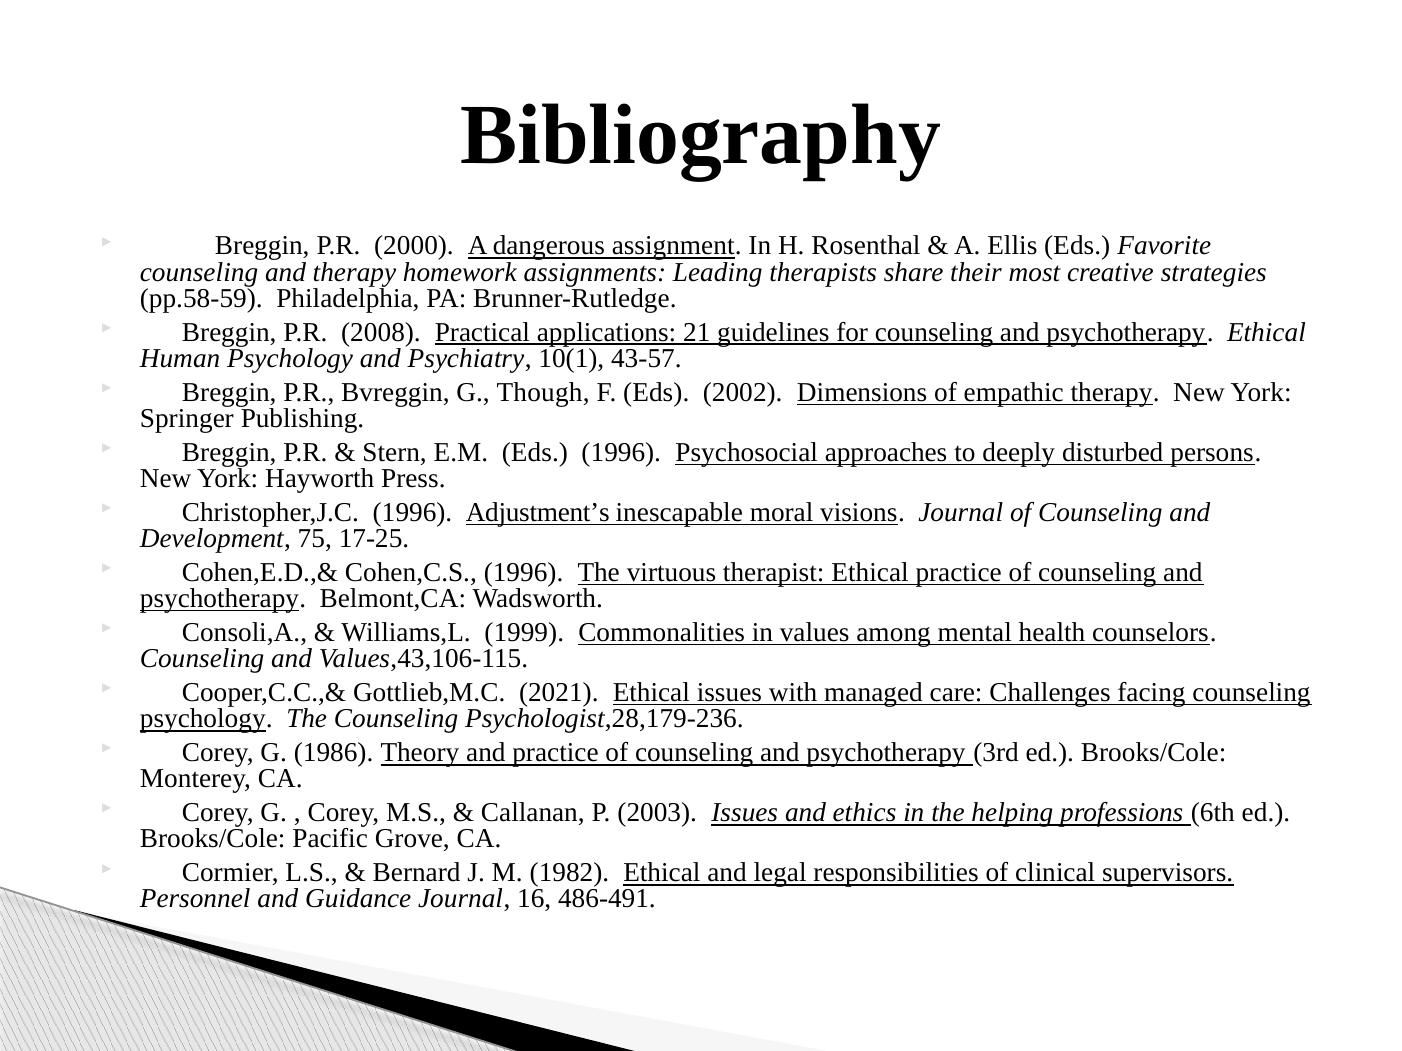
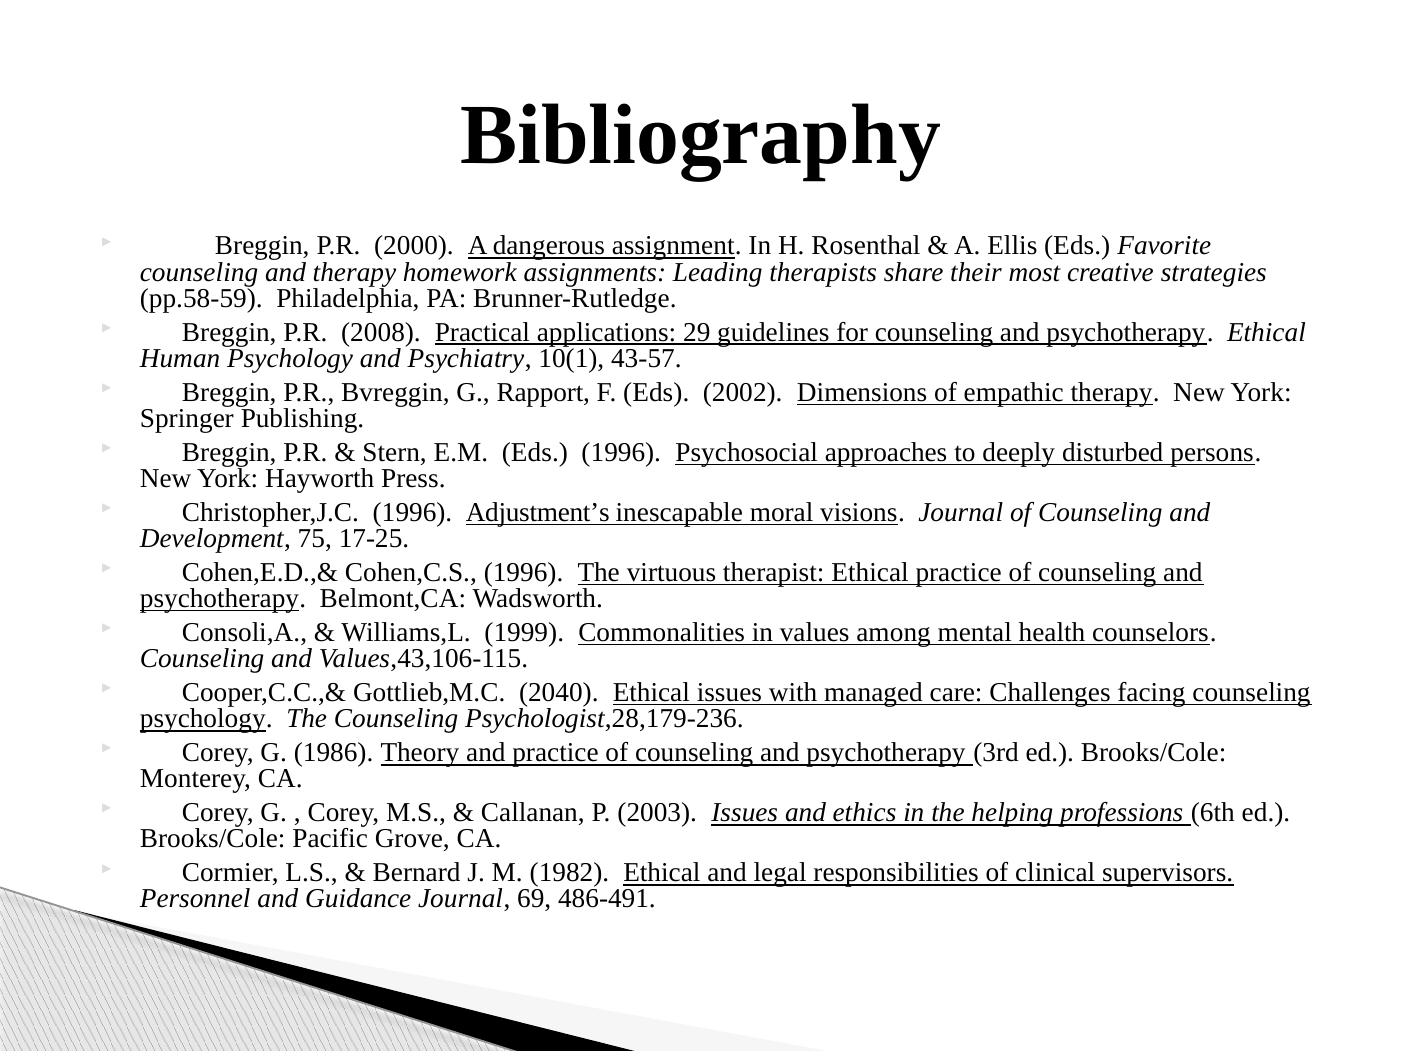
21: 21 -> 29 (697, 332)
Though: Though -> Rapport (543, 392)
2021: 2021 -> 2040 (559, 693)
16: 16 -> 69 (534, 899)
